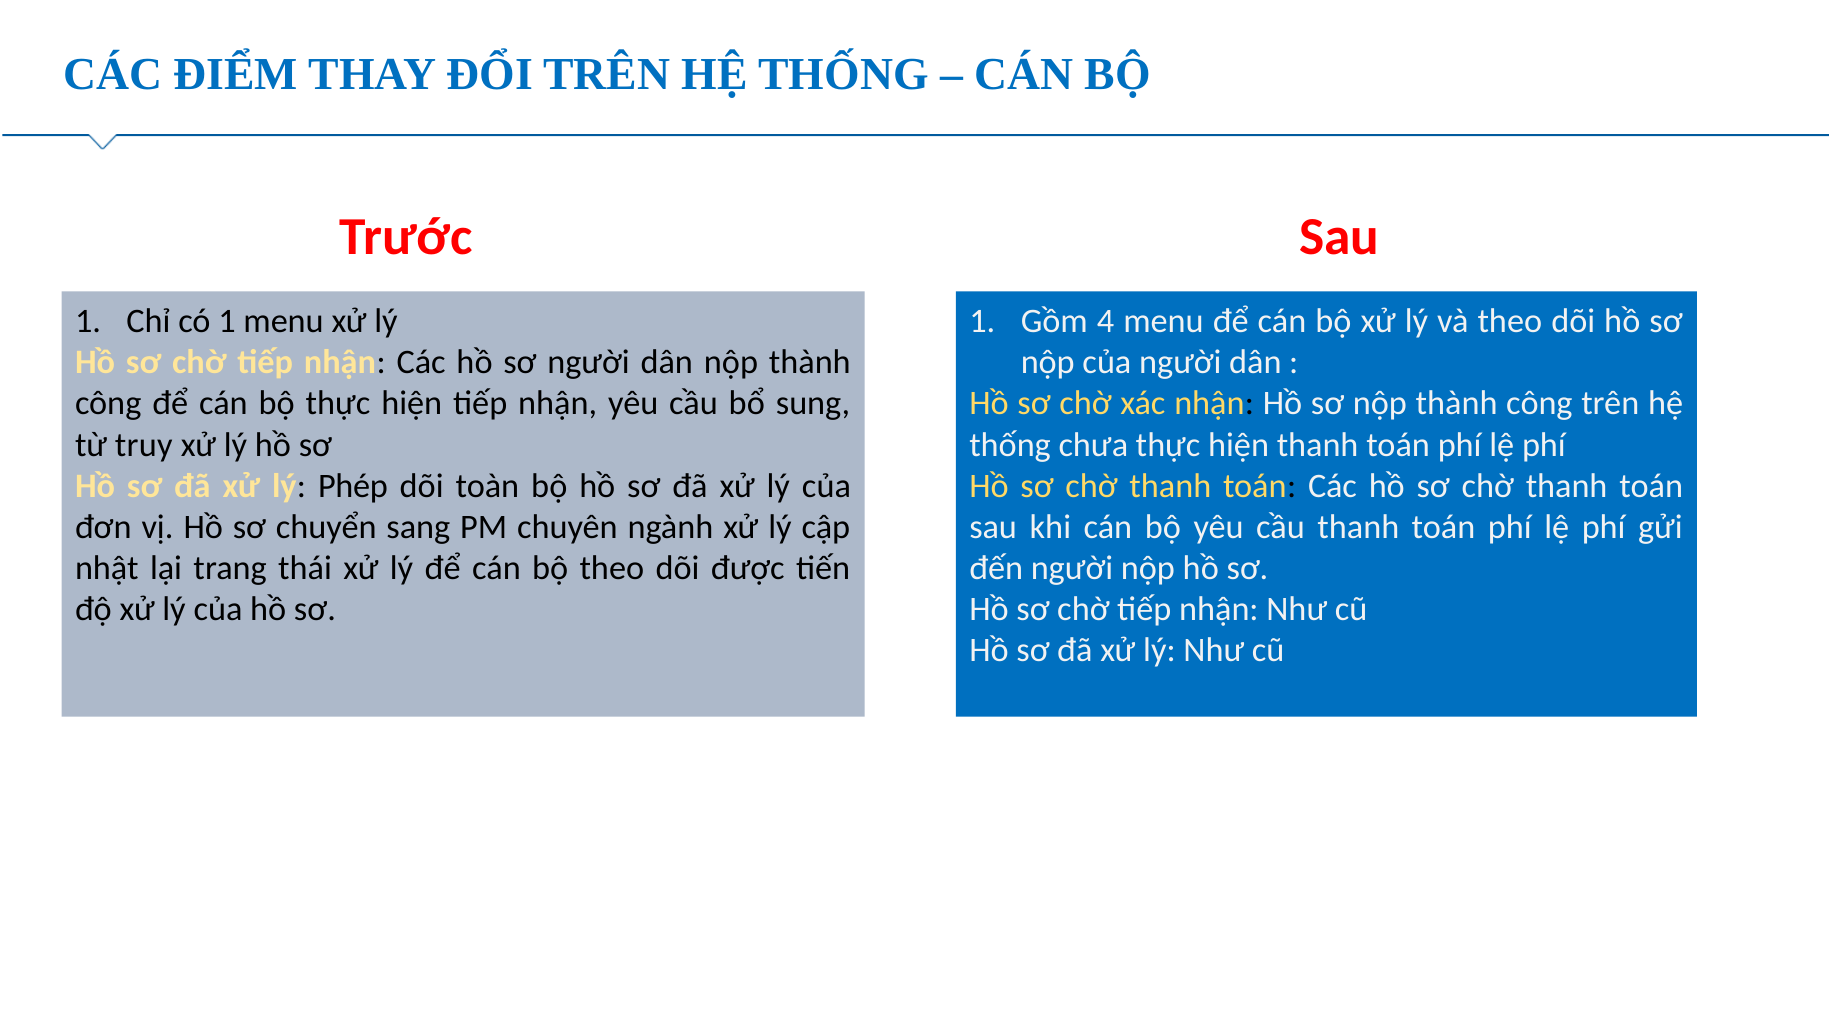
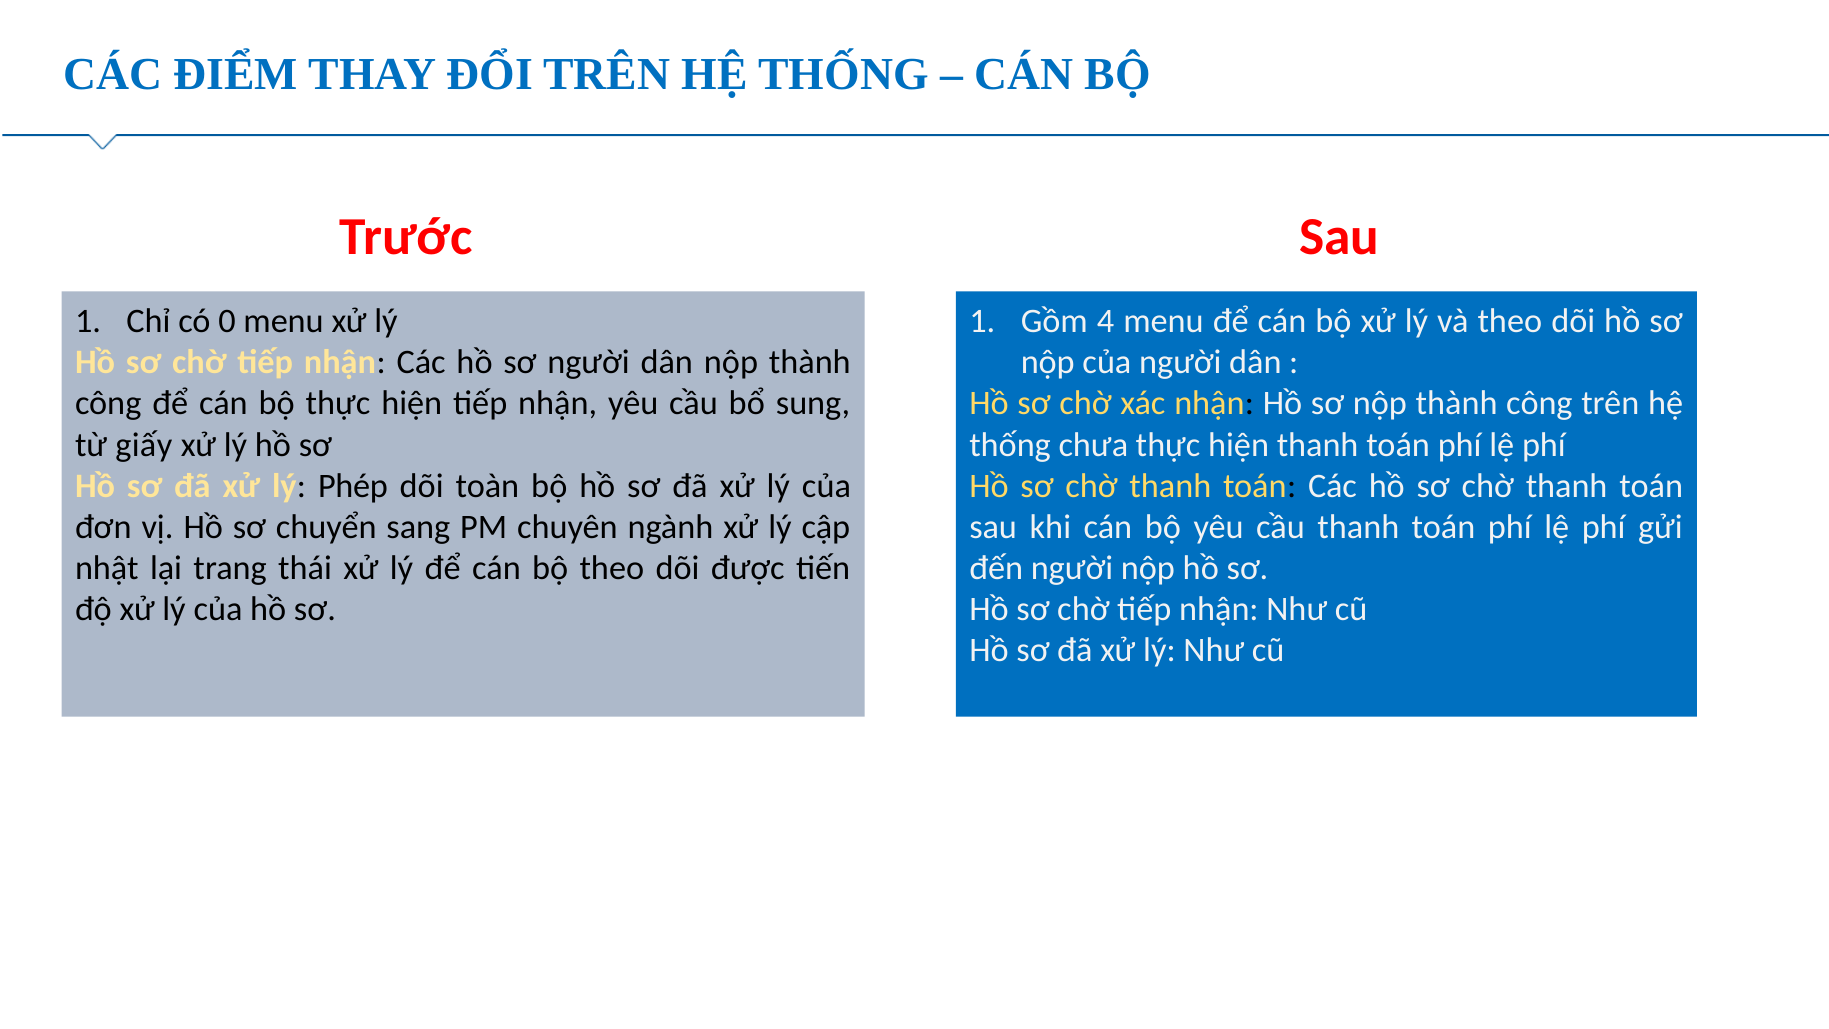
có 1: 1 -> 0 (227, 321)
truy: truy -> giấy (144, 445)
